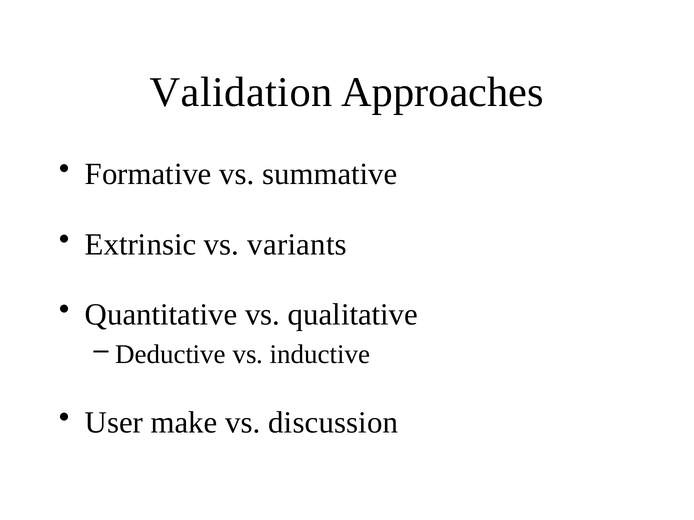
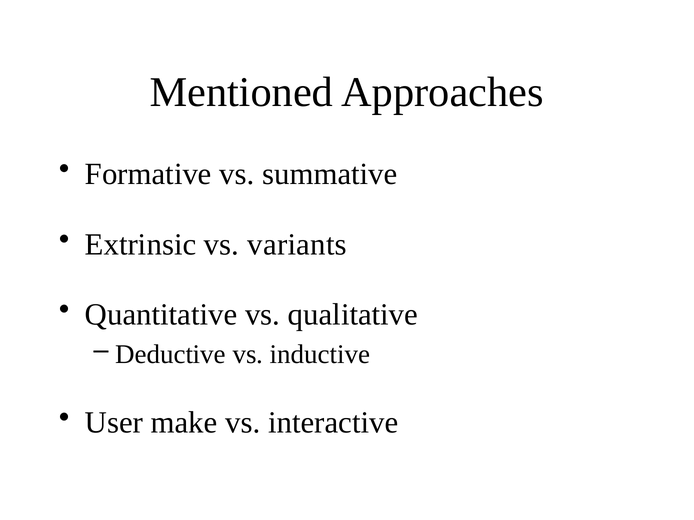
Validation: Validation -> Mentioned (241, 93)
discussion: discussion -> interactive (333, 423)
